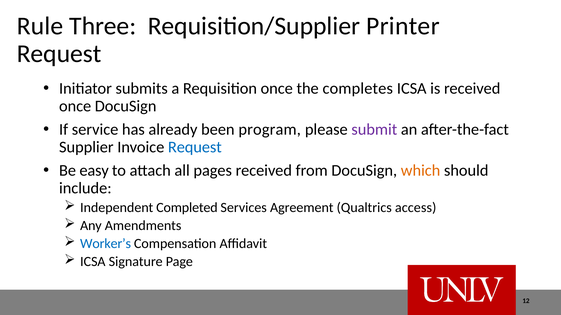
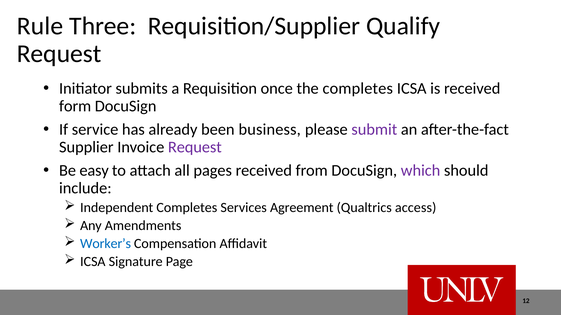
Printer: Printer -> Qualify (403, 26)
once: once -> form (75, 106)
program: program -> business (270, 130)
Request colour: blue -> purple (195, 147)
which colour: orange -> purple (421, 171)
Independent Completed: Completed -> Completes (187, 208)
